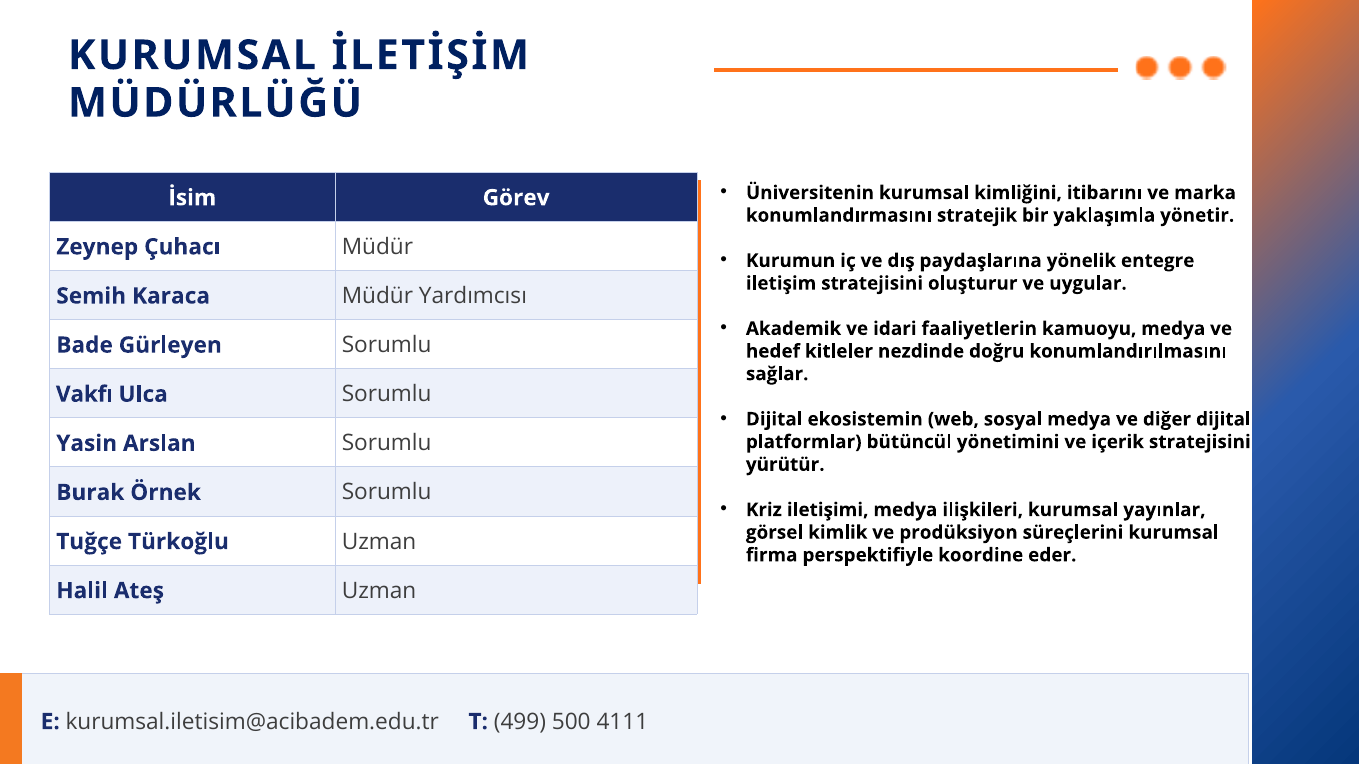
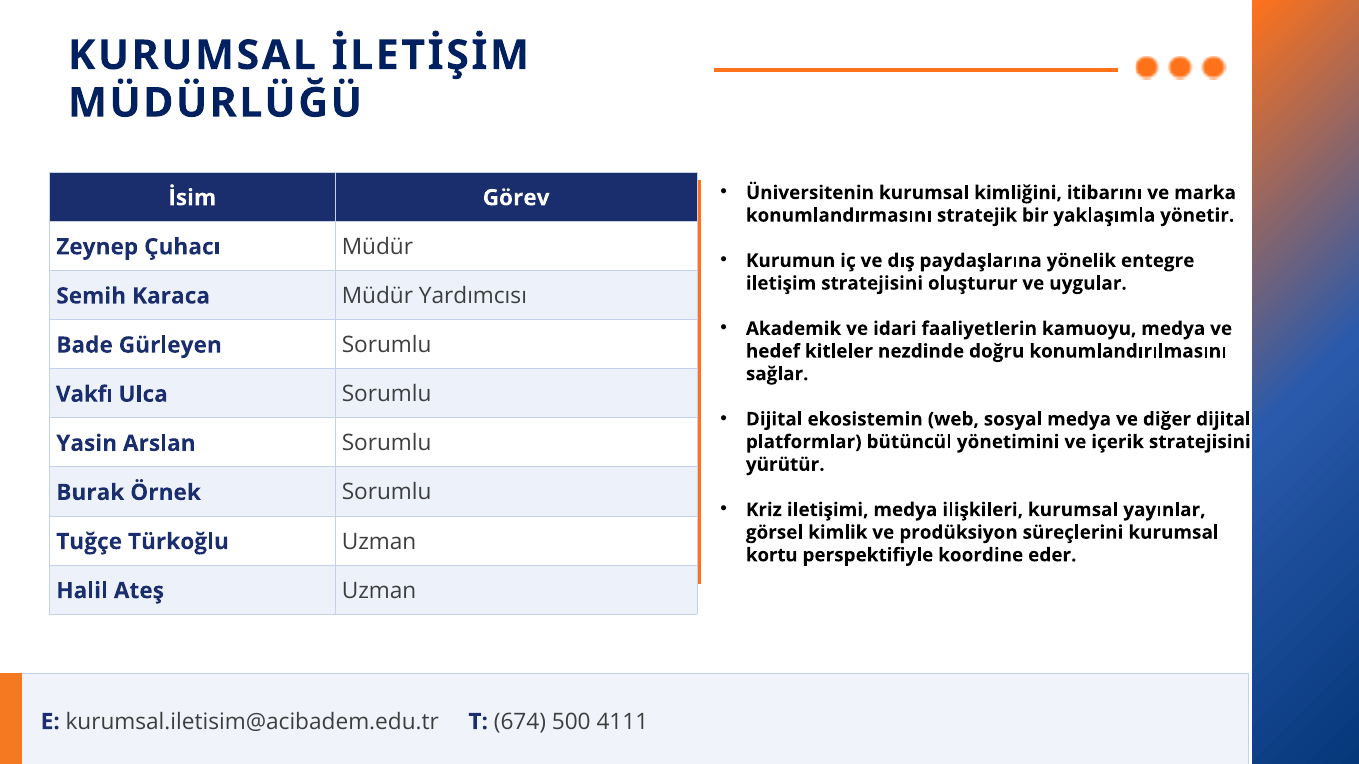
firma: firma -> kortu (772, 555)
499: 499 -> 674 (520, 722)
